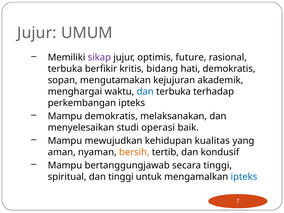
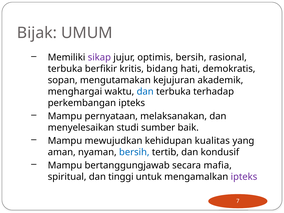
Jujur: Jujur -> Bijak (37, 33)
optimis future: future -> bersih (191, 57)
Mampu demokratis: demokratis -> pernyataan (111, 116)
operasi: operasi -> sumber (158, 127)
bersih colour: orange -> blue (134, 152)
secara tinggi: tinggi -> mafia (218, 165)
ipteks colour: blue -> purple (244, 177)
